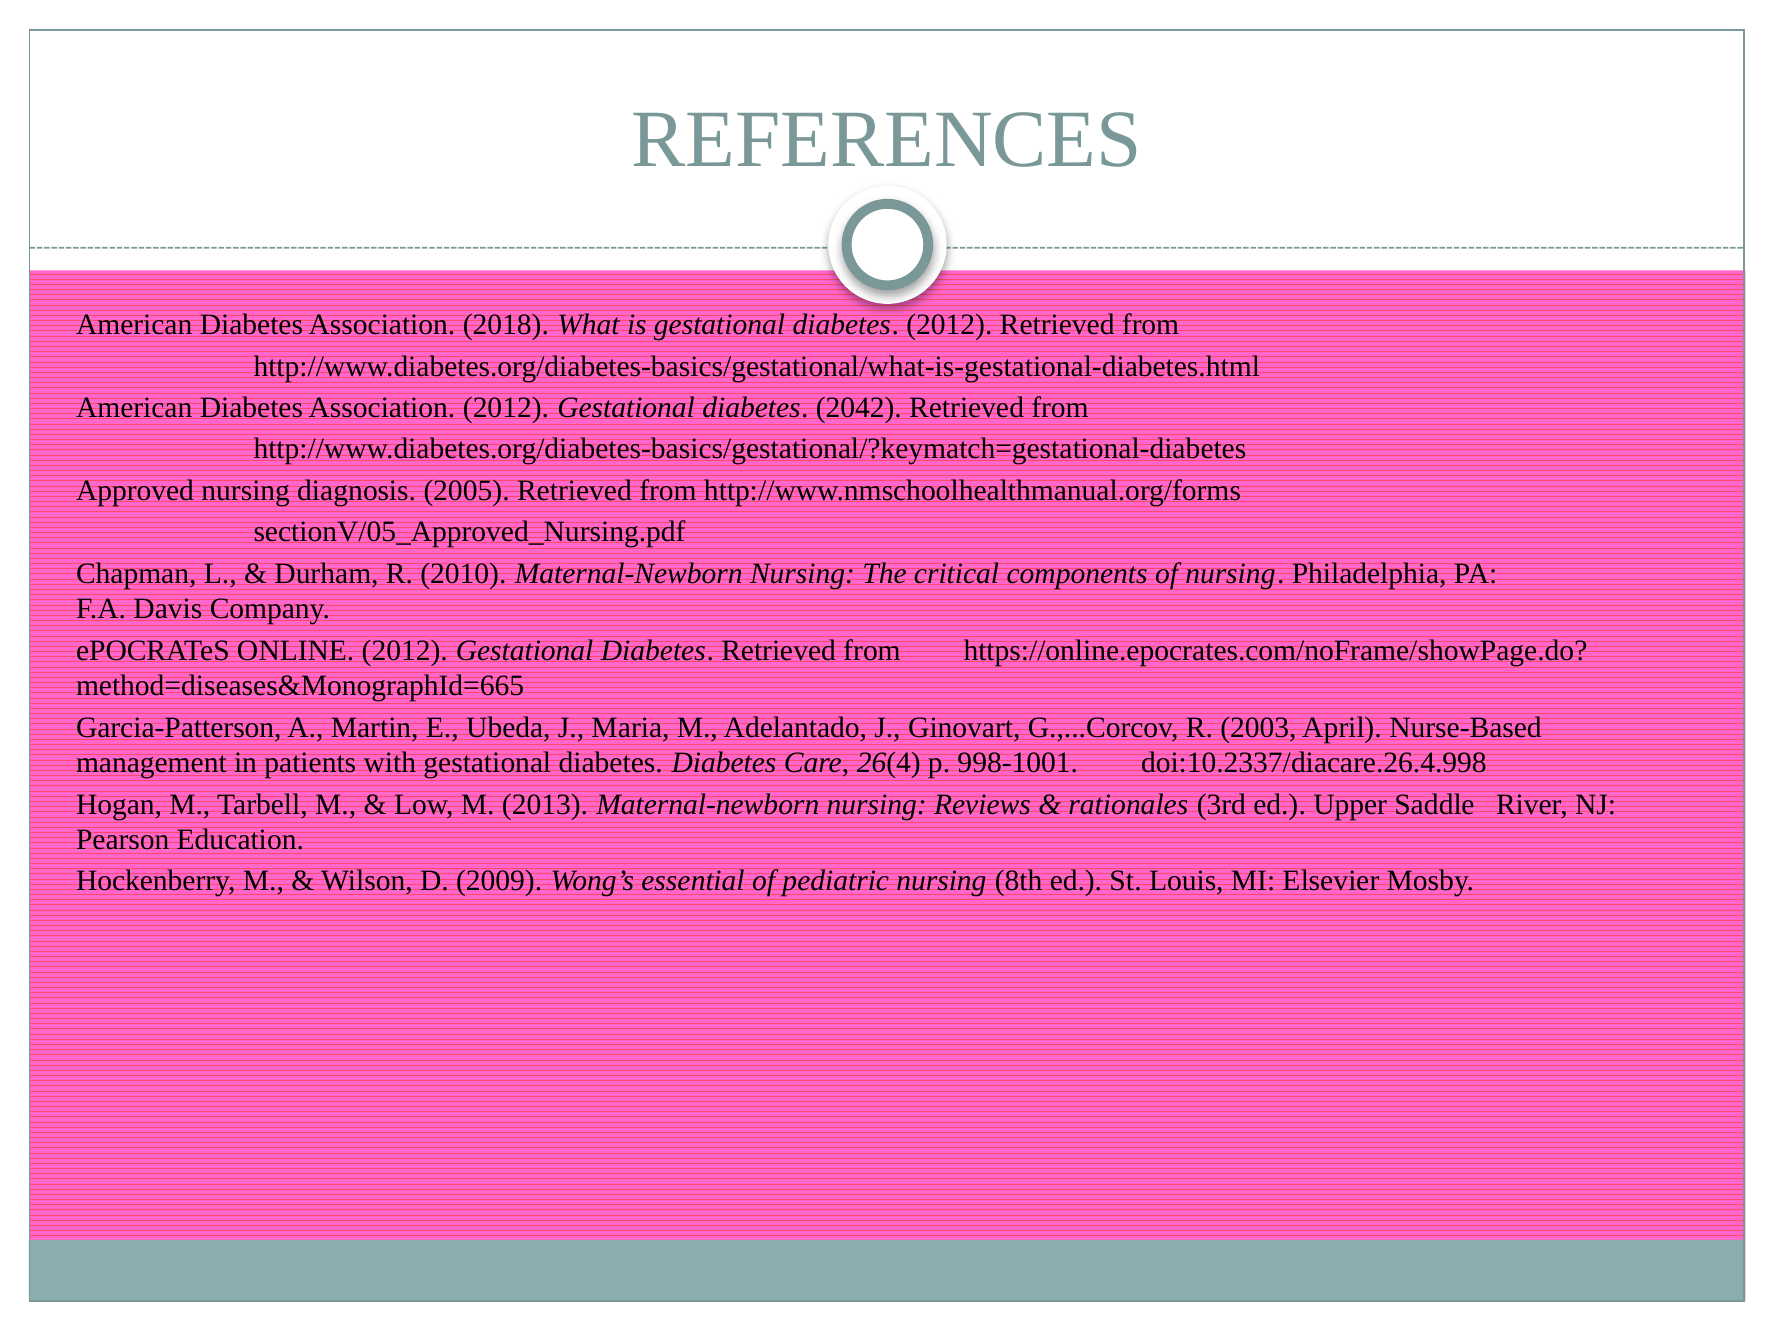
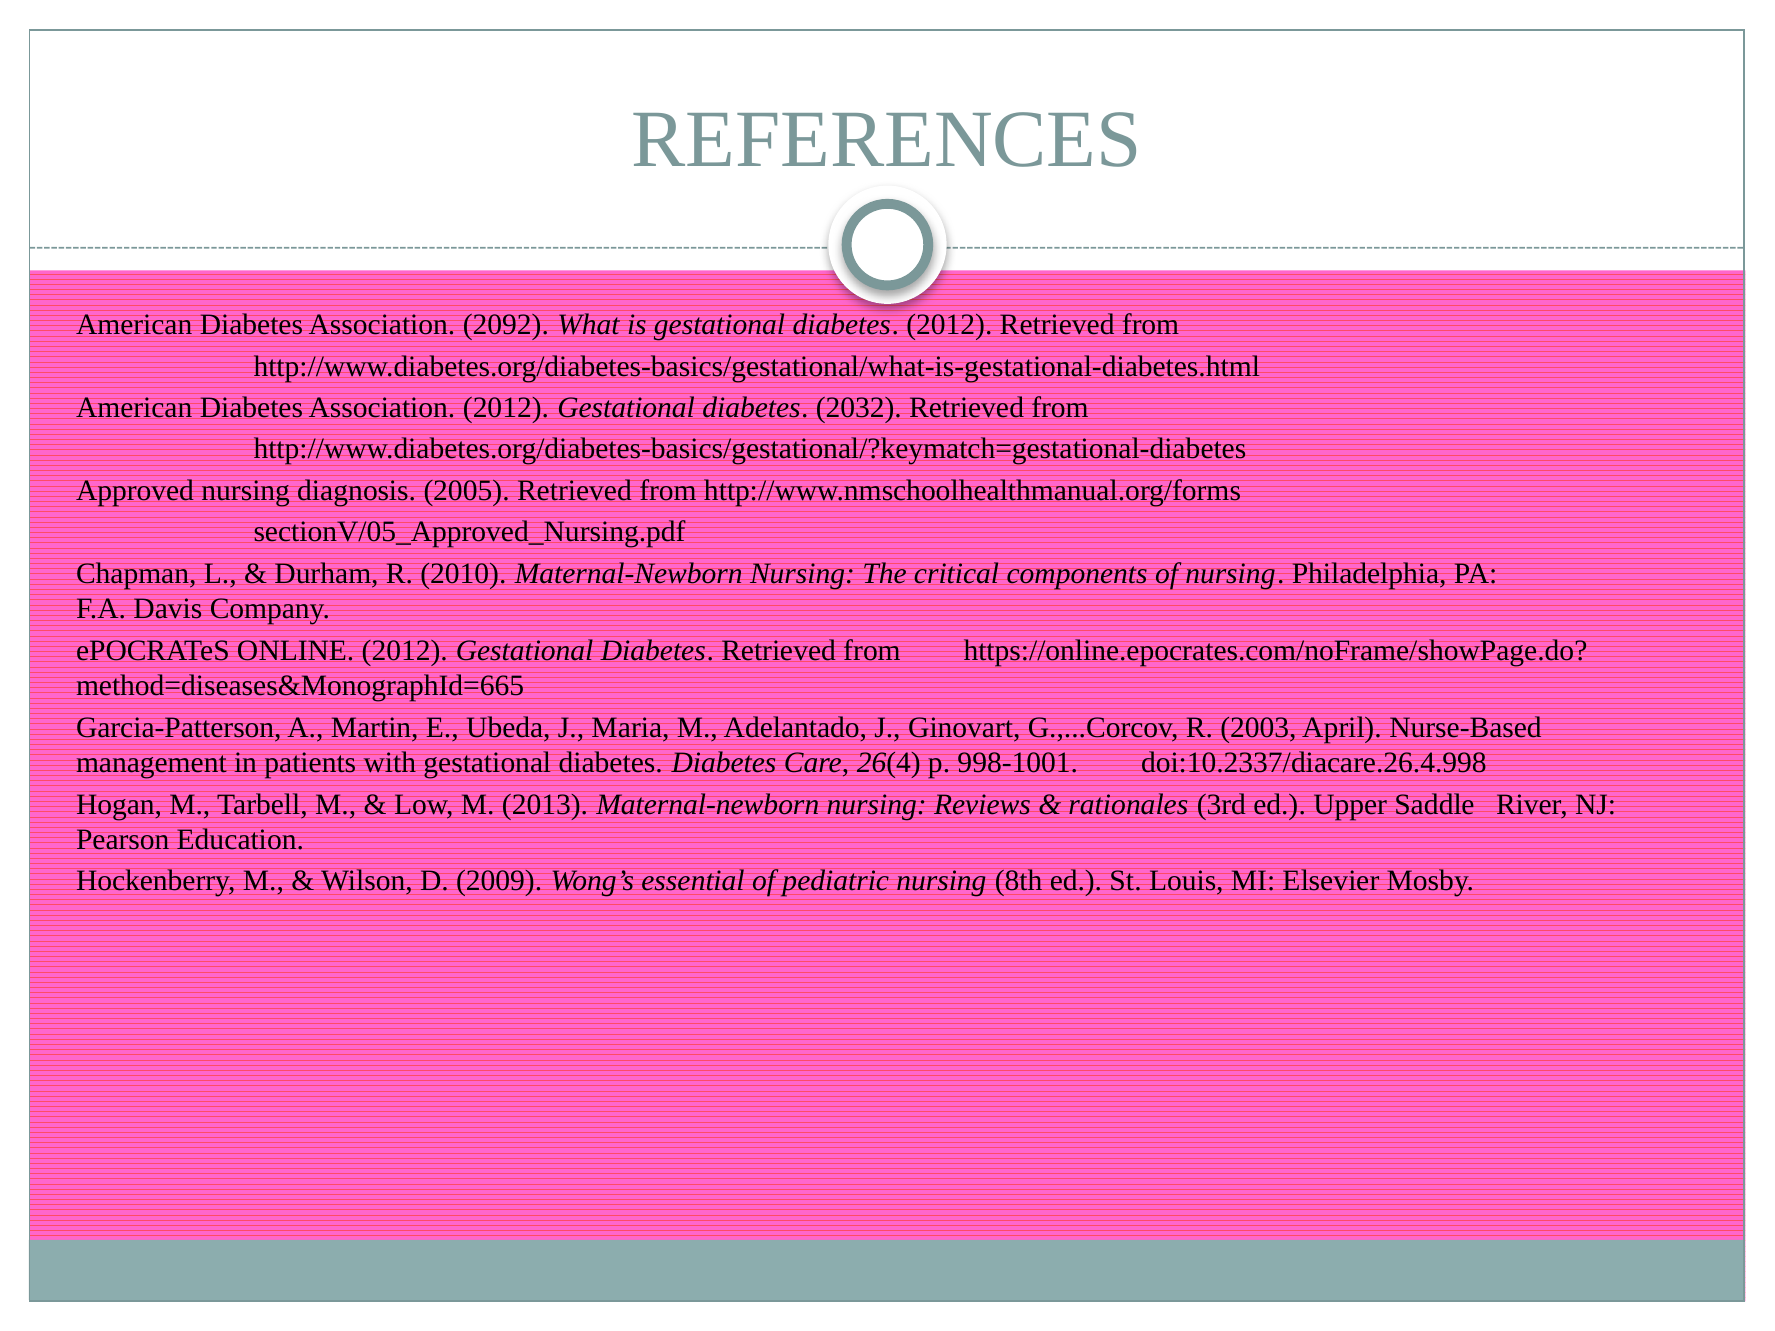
2018: 2018 -> 2092 (506, 325)
2042: 2042 -> 2032 (859, 408)
